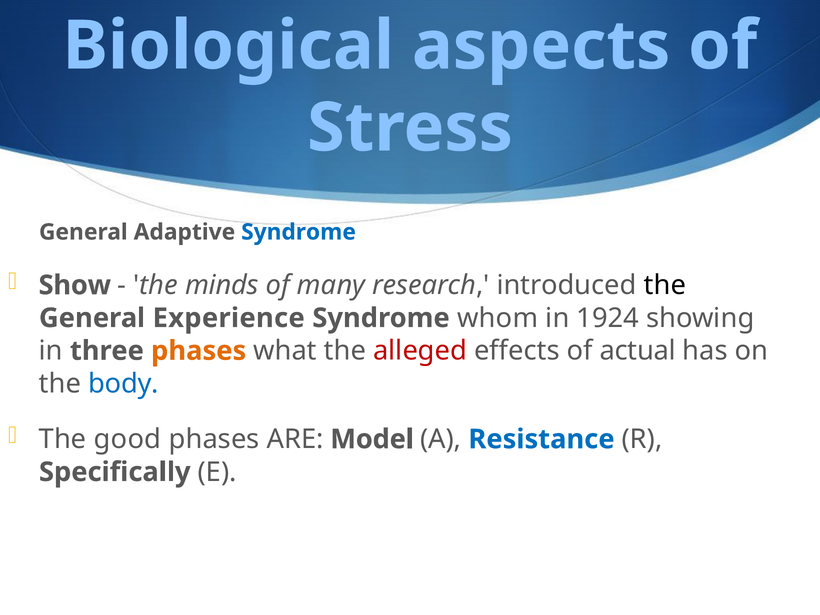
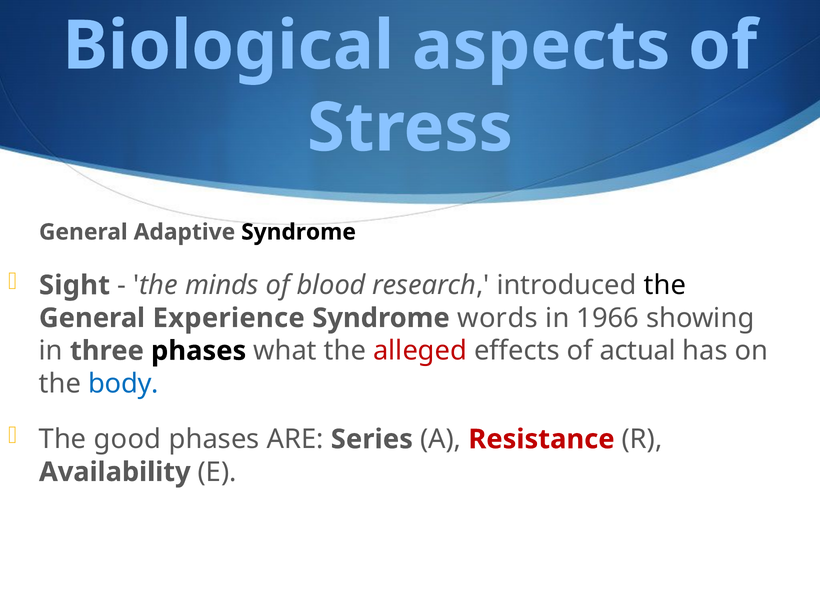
Syndrome colour: blue -> black (299, 232)
Show: Show -> Sight (75, 285)
many: many -> blood (331, 285)
whom: whom -> words (498, 318)
1924: 1924 -> 1966 (608, 318)
phases colour: orange -> black (199, 351)
Model: Model -> Series (372, 439)
Resistance colour: blue -> red (541, 439)
Specifically: Specifically -> Availability (115, 472)
